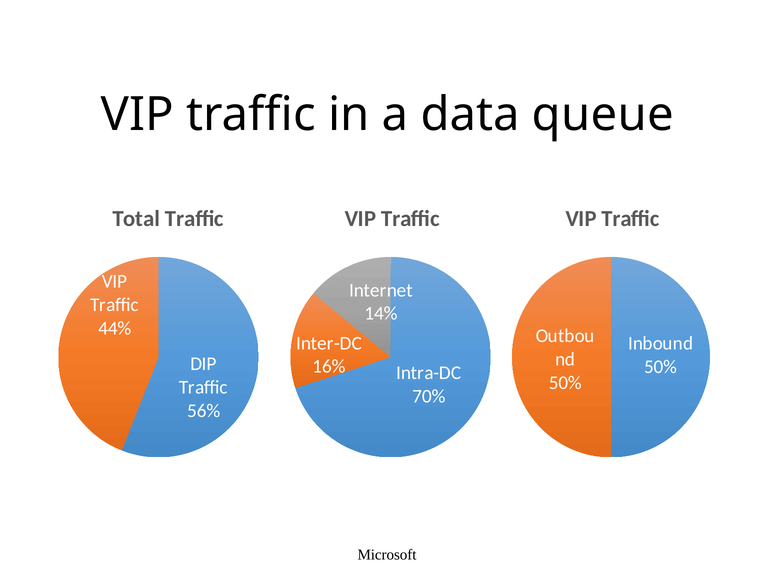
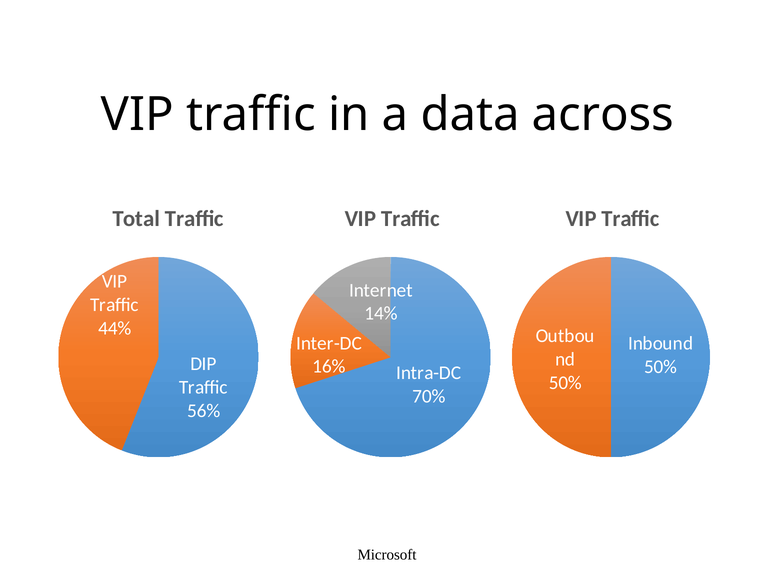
queue: queue -> across (603, 114)
